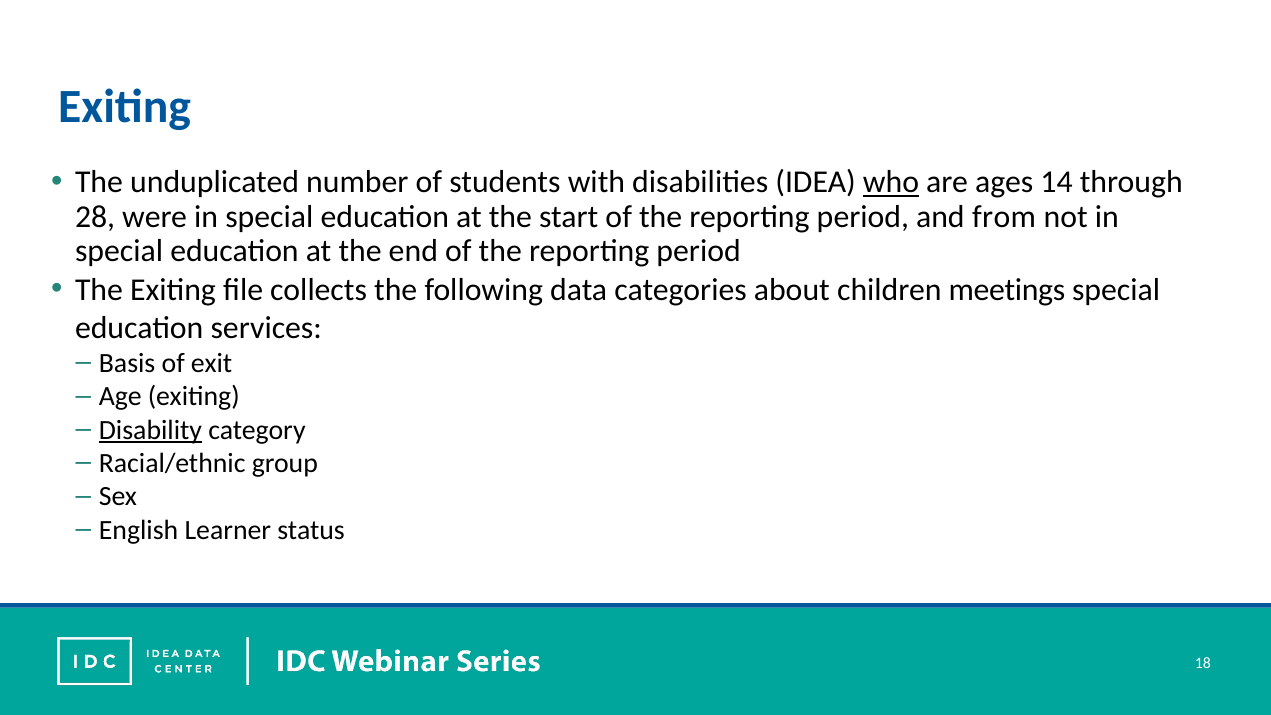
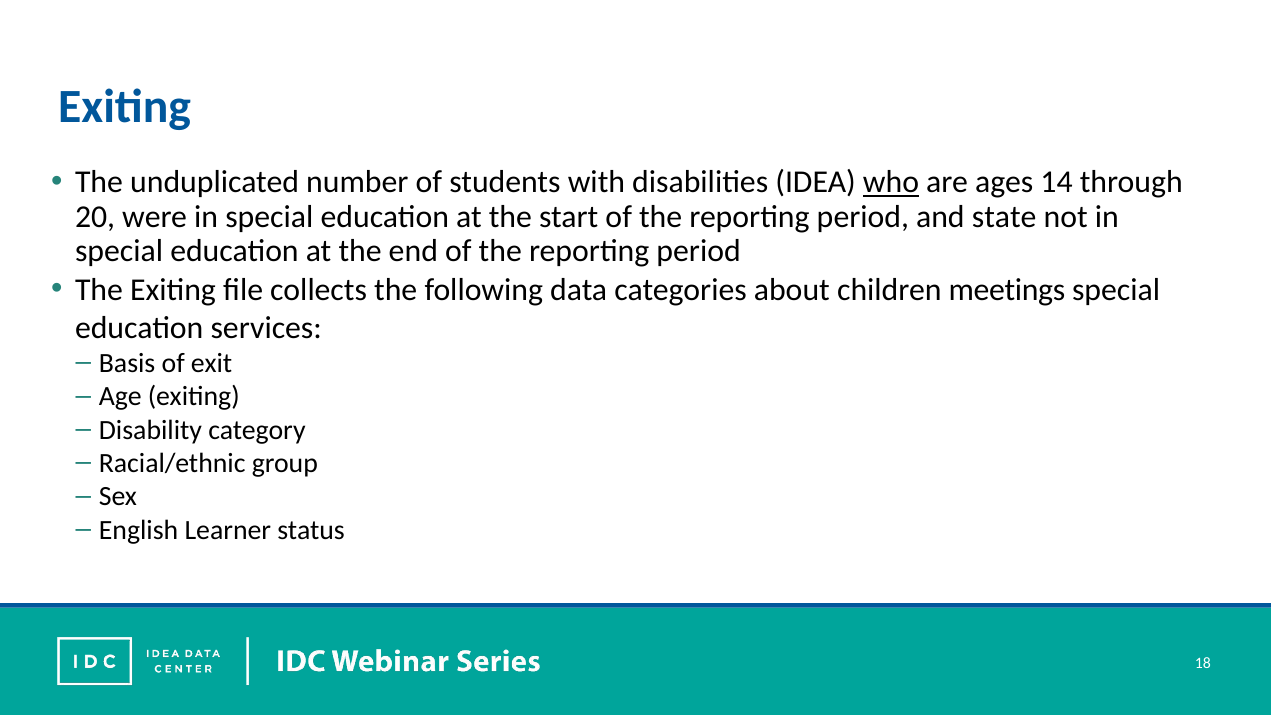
28: 28 -> 20 (95, 217)
from: from -> state (1004, 217)
Disability underline: present -> none (150, 430)
